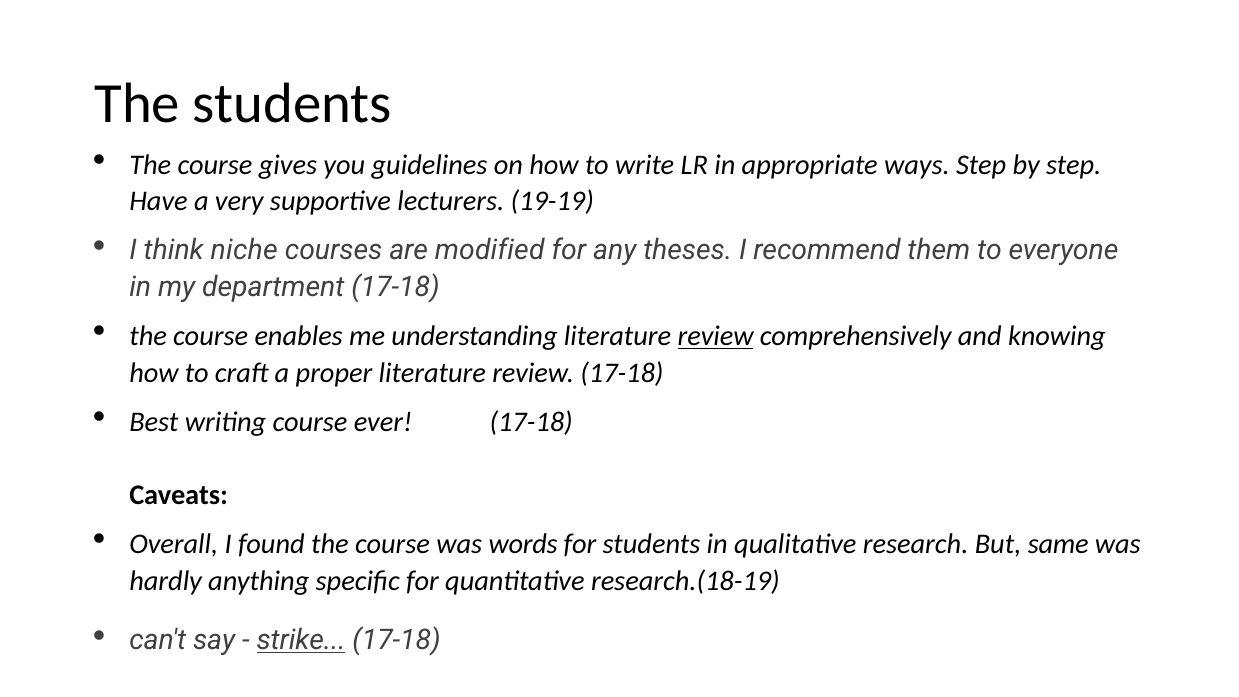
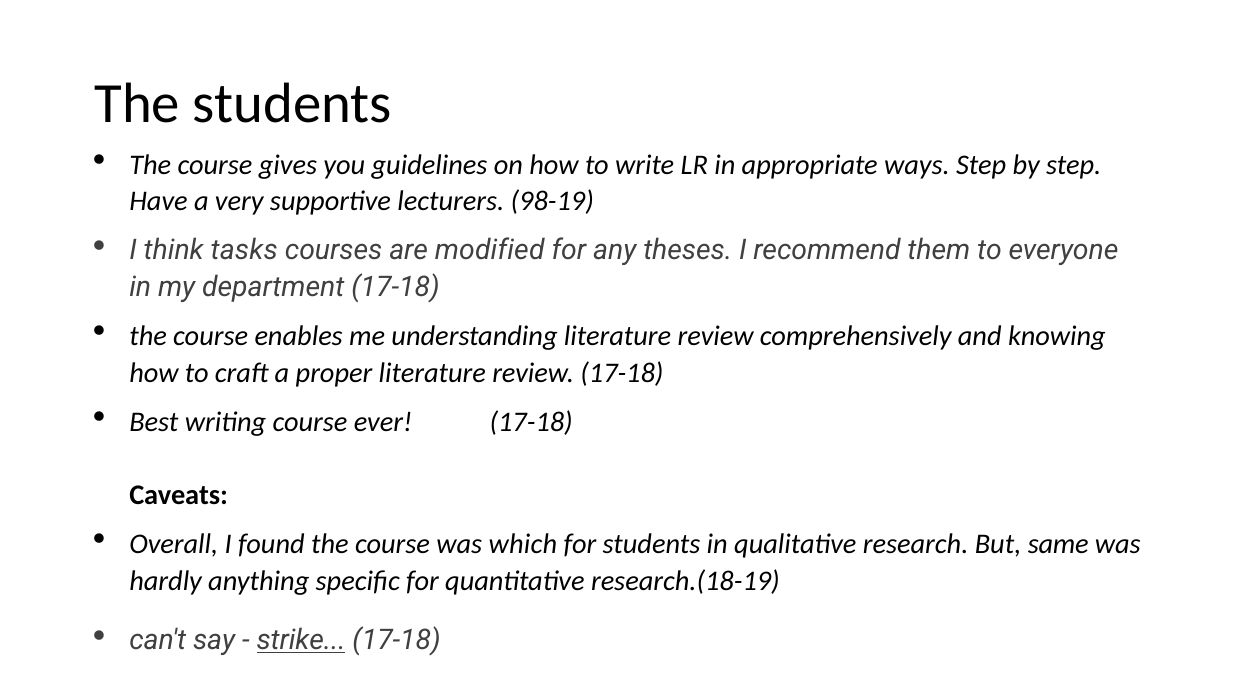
19-19: 19-19 -> 98-19 (552, 201)
niche: niche -> tasks (244, 250)
review underline: present -> none (716, 336)
words: words -> which (523, 544)
